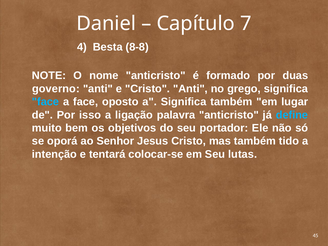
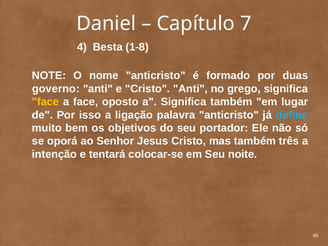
8-8: 8-8 -> 1-8 (137, 47)
face colour: light blue -> yellow (45, 102)
tido: tido -> três (289, 141)
lutas: lutas -> noite (243, 154)
